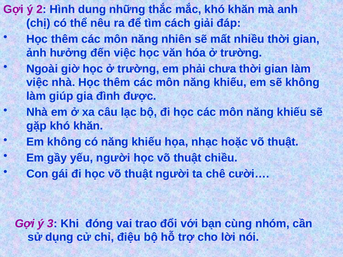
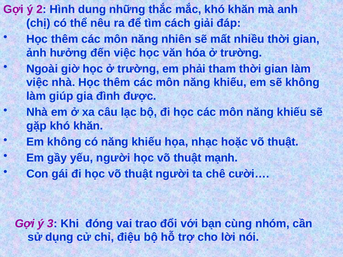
chưa: chưa -> tham (222, 69)
chiều: chiều -> mạnh (221, 158)
